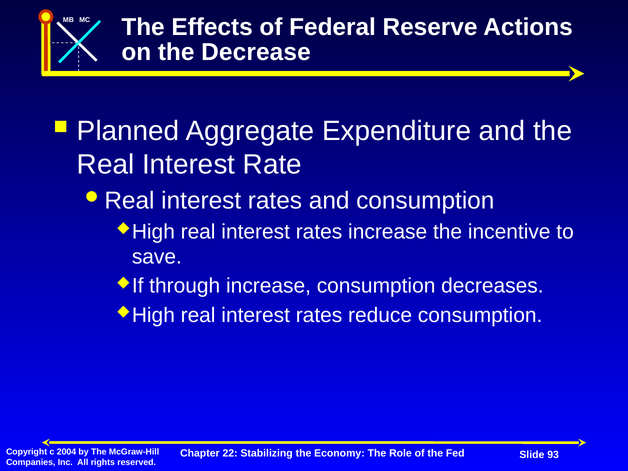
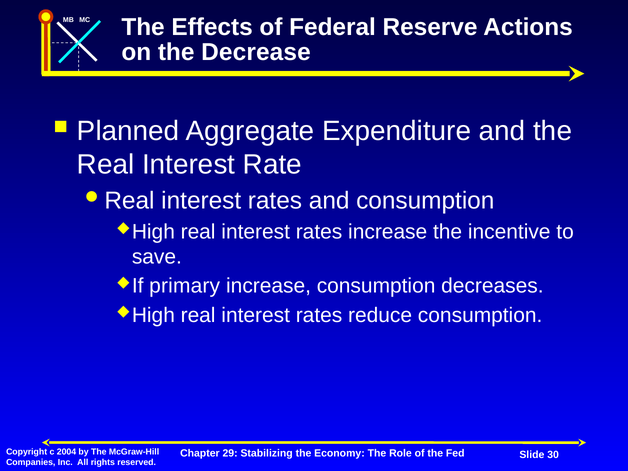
through: through -> primary (185, 286)
22: 22 -> 29 (230, 453)
93: 93 -> 30 (553, 455)
